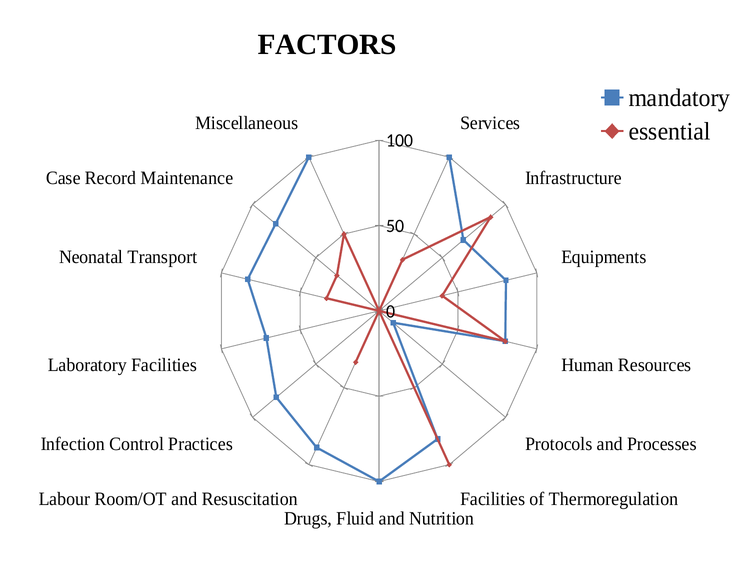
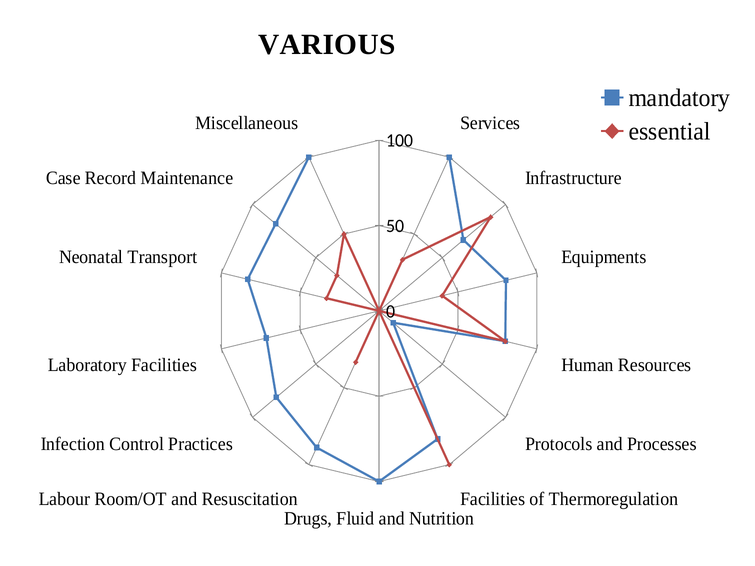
FACTORS: FACTORS -> VARIOUS (327, 44)
